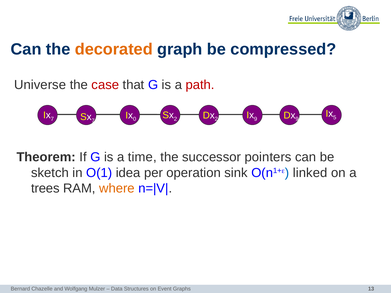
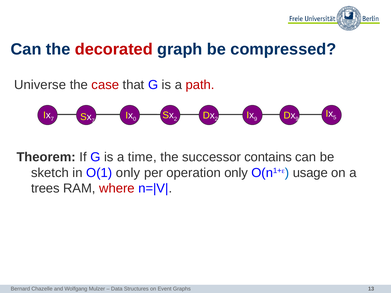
decorated colour: orange -> red (114, 49)
pointers: pointers -> contains (268, 157)
O(1 idea: idea -> only (128, 173)
operation sink: sink -> only (236, 173)
linked: linked -> usage (310, 173)
where colour: orange -> red (117, 189)
